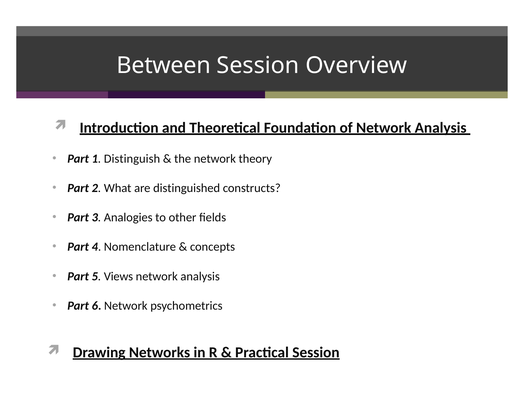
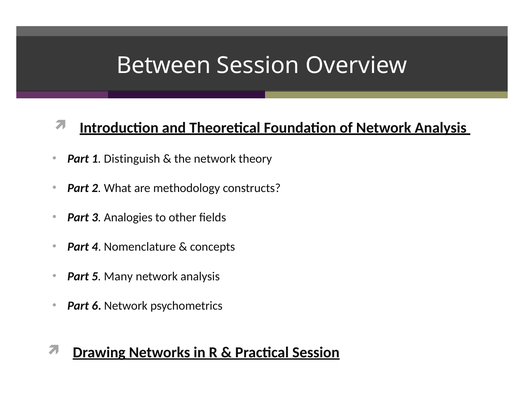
distinguished: distinguished -> methodology (187, 188)
Views: Views -> Many (118, 276)
